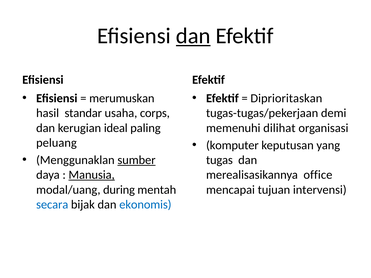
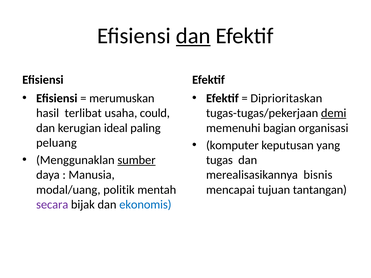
standar: standar -> terlibat (83, 113)
corps: corps -> could (155, 113)
demi underline: none -> present (334, 113)
dilihat: dilihat -> bagian (280, 128)
Manusia underline: present -> none (92, 175)
office: office -> bisnis (318, 175)
during: during -> politik (119, 190)
intervensi: intervensi -> tantangan (320, 190)
secara colour: blue -> purple (52, 205)
